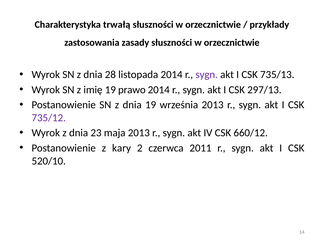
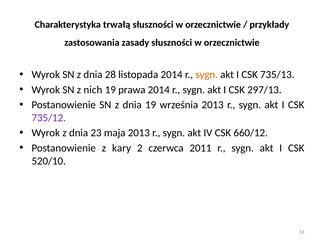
sygn colour: purple -> orange (207, 75)
imię: imię -> nich (93, 90)
prawo: prawo -> prawa (132, 90)
